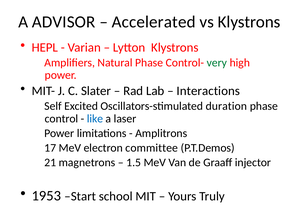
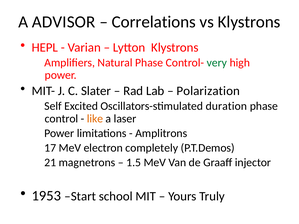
Accelerated: Accelerated -> Correlations (154, 22)
Interactions: Interactions -> Polarization (208, 91)
like colour: blue -> orange (95, 119)
committee: committee -> completely (152, 148)
